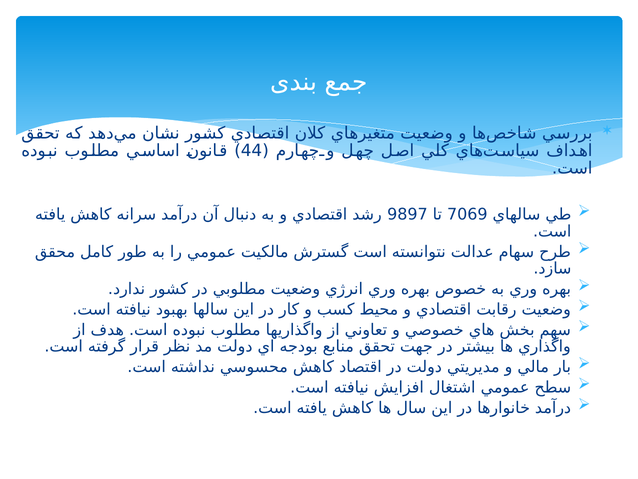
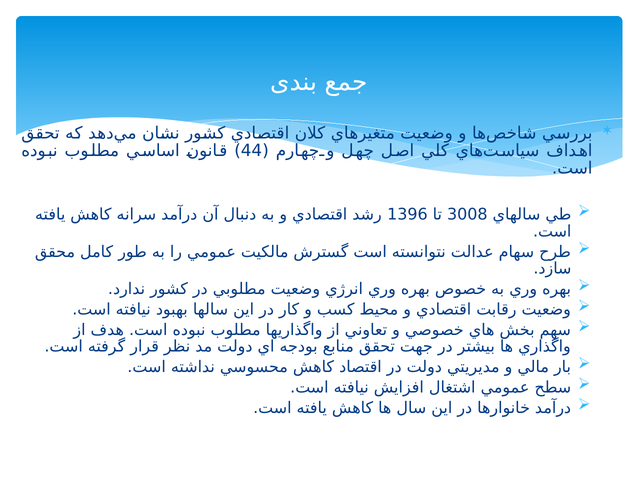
9897: 9897 -> 1396 (407, 214)
7069: 7069 -> 3008 (467, 214)
